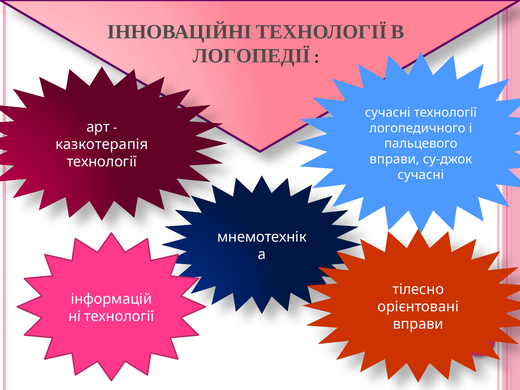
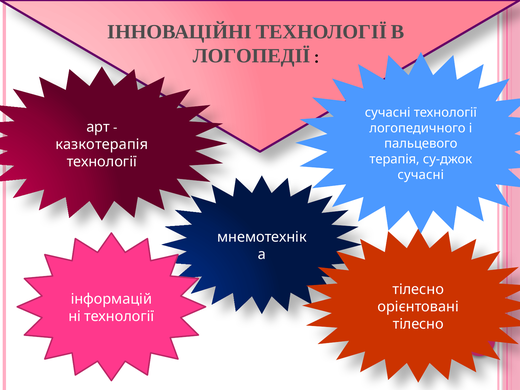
вправи: вправи -> терапія (395, 159)
вправи: вправи -> тілесно (418, 324)
